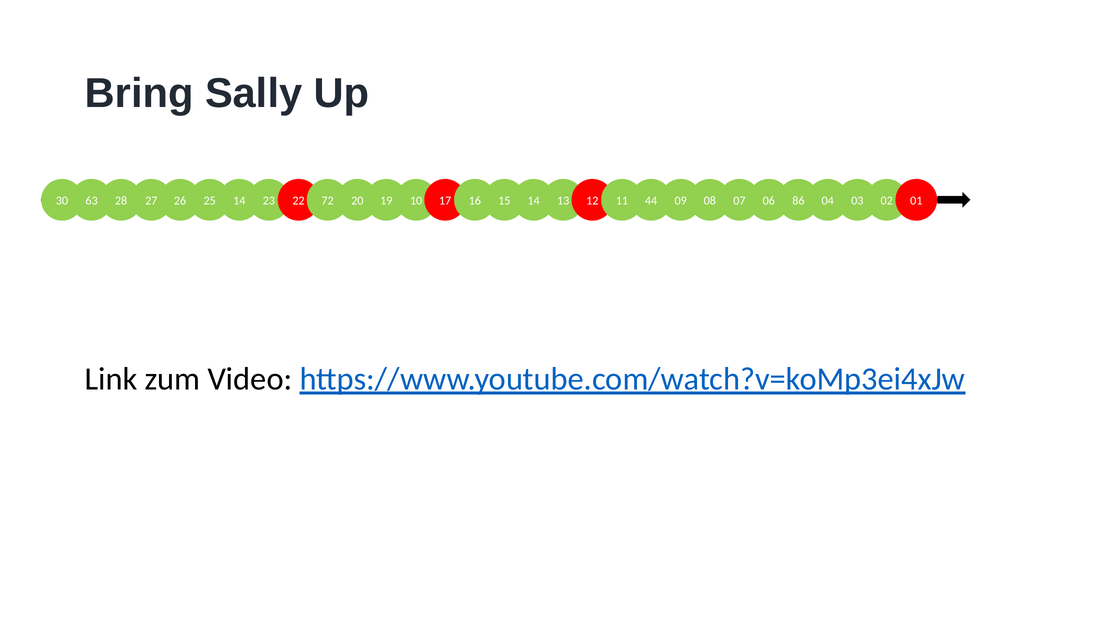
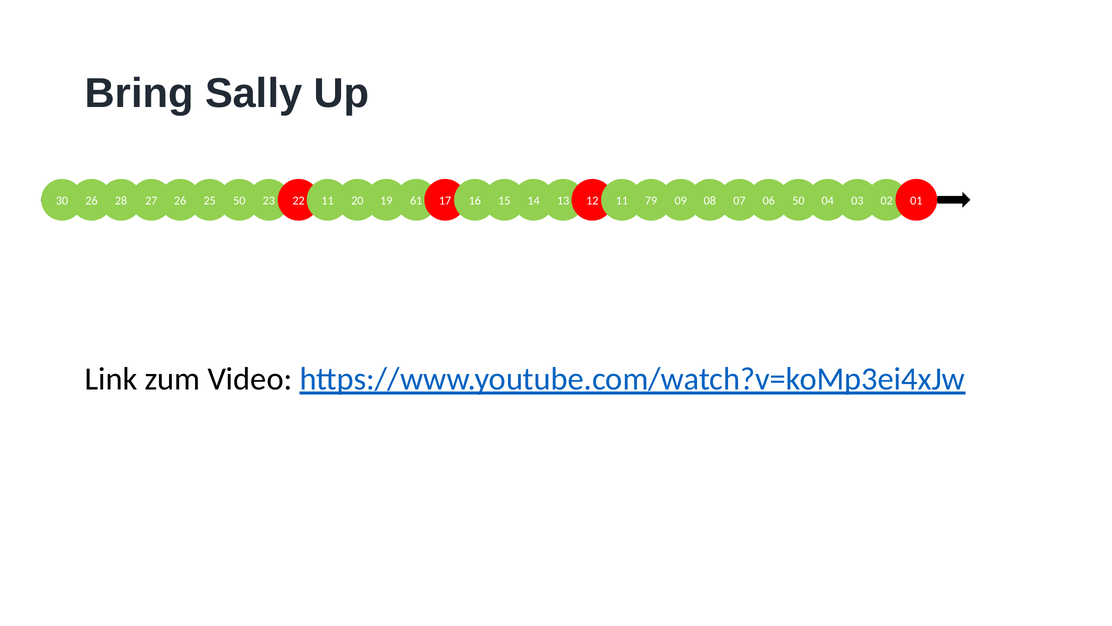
30 63: 63 -> 26 (92, 200)
25 14: 14 -> 50 (239, 200)
22 72: 72 -> 11 (328, 200)
10: 10 -> 61 (416, 200)
44: 44 -> 79 (651, 200)
06 86: 86 -> 50 (798, 200)
